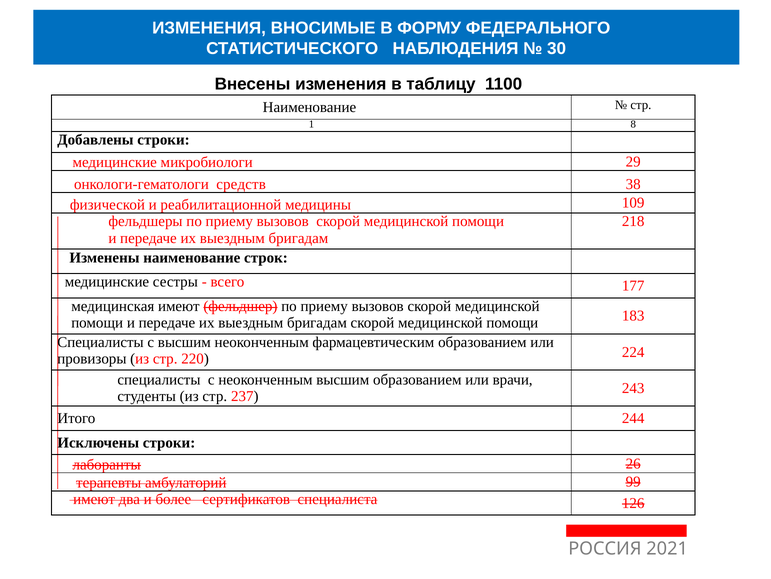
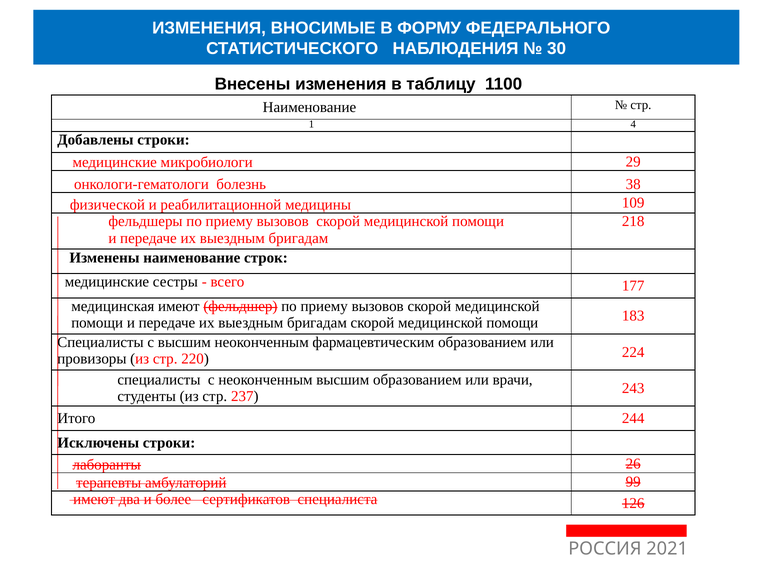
8: 8 -> 4 (633, 124)
средств: средств -> болезнь (241, 184)
